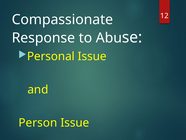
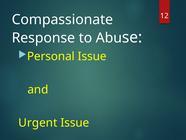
Person: Person -> Urgent (38, 122)
